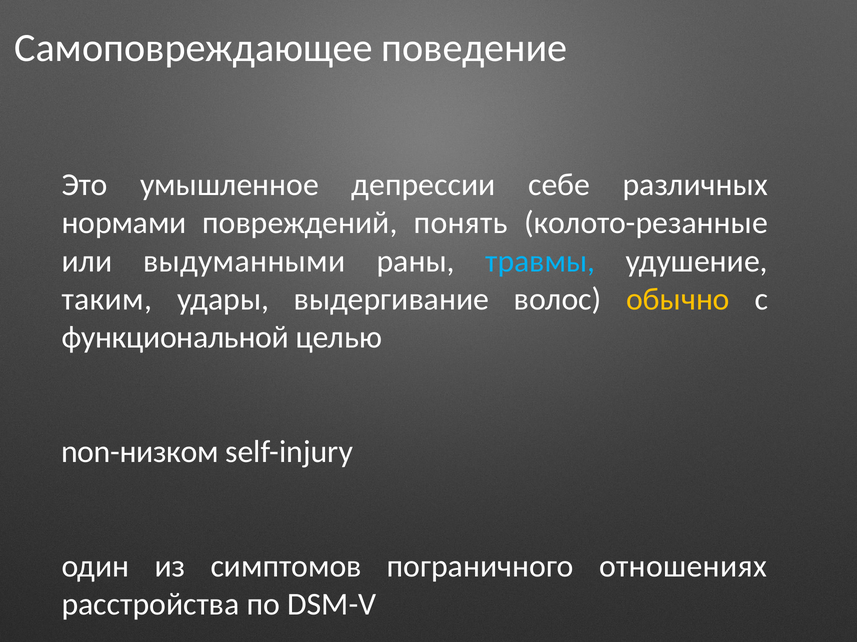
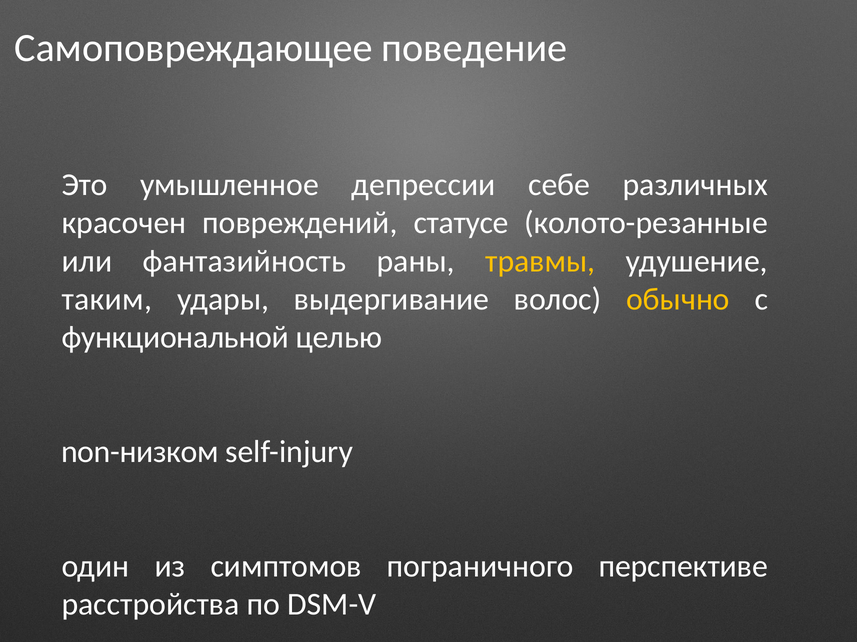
нормами: нормами -> красочен (124, 223)
понять: понять -> статусе (461, 223)
выдуманными: выдуманными -> фантазийность (244, 261)
травмы colour: light blue -> yellow (540, 261)
отношениях: отношениях -> перспективе (683, 567)
